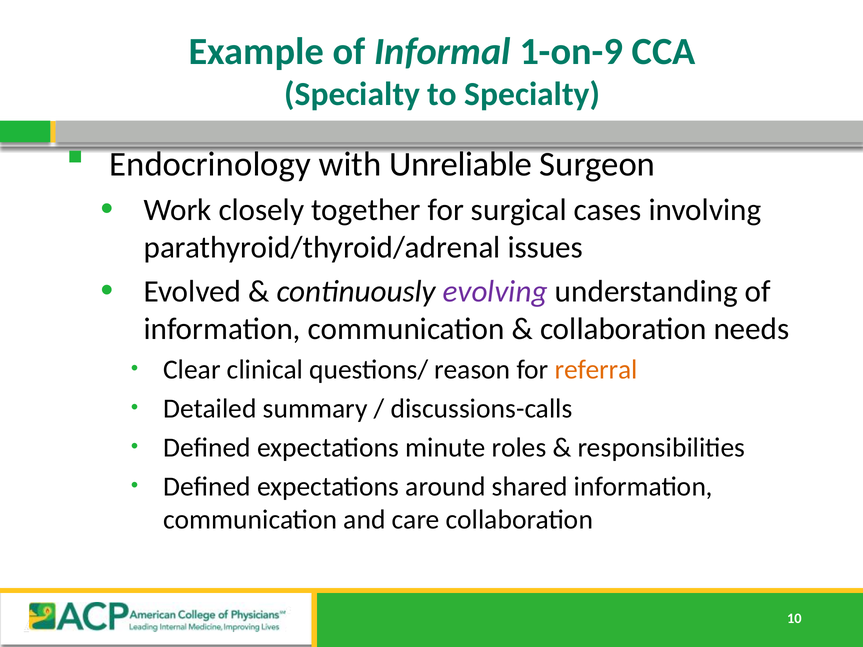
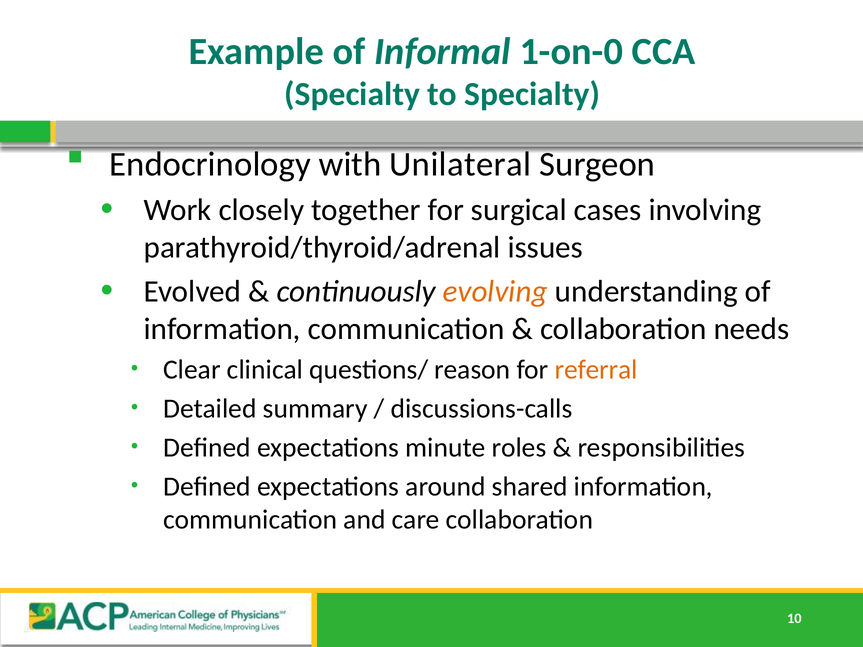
1-on-9: 1-on-9 -> 1-on-0 (571, 52)
Unreliable: Unreliable -> Unilateral (460, 164)
evolving colour: purple -> orange (495, 291)
